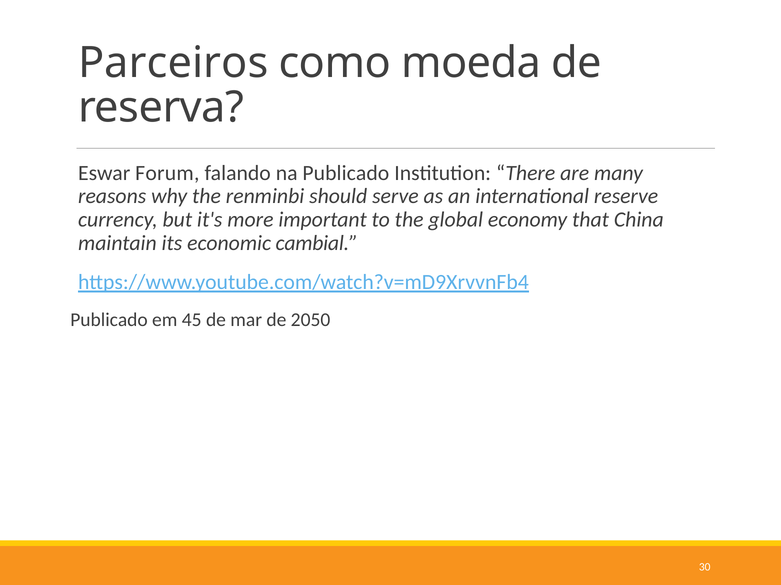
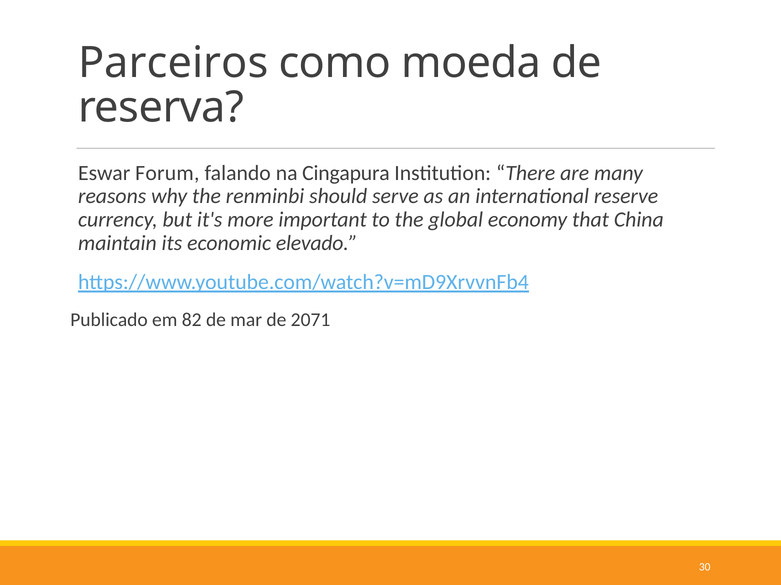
na Publicado: Publicado -> Cingapura (346, 173)
cambial: cambial -> elevado (317, 243)
45: 45 -> 82 (192, 320)
2050: 2050 -> 2071 (311, 320)
